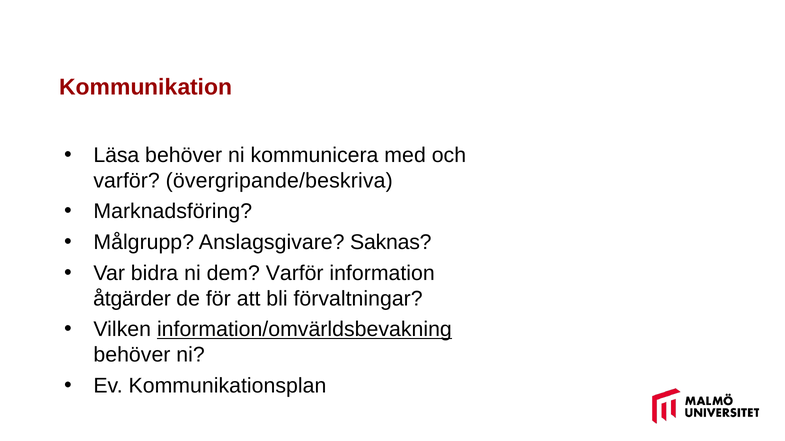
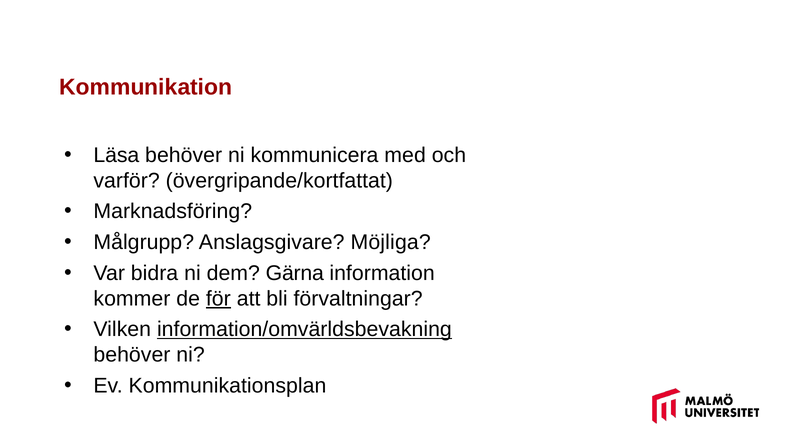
övergripande/beskriva: övergripande/beskriva -> övergripande/kortfattat (279, 181)
Saknas: Saknas -> Möjliga (391, 243)
dem Varför: Varför -> Gärna (295, 273)
åtgärder: åtgärder -> kommer (132, 299)
för underline: none -> present (218, 299)
